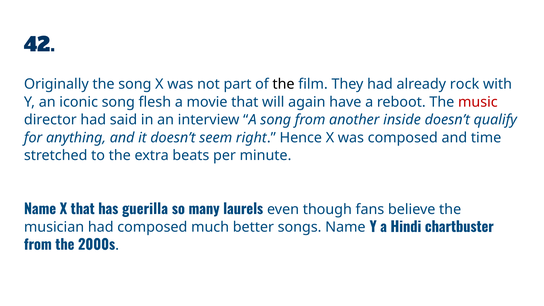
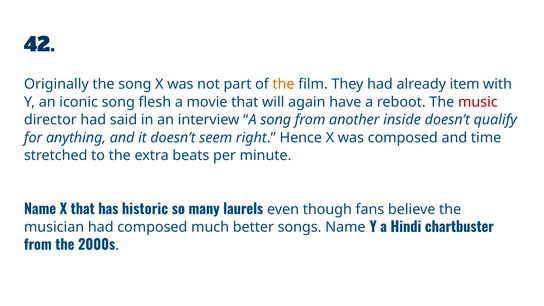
the colour: black -> orange (284, 84)
rock: rock -> item (465, 84)
guerilla: guerilla -> historic (145, 209)
